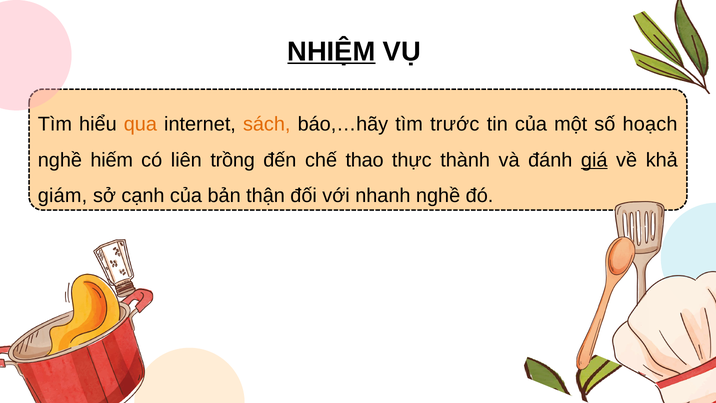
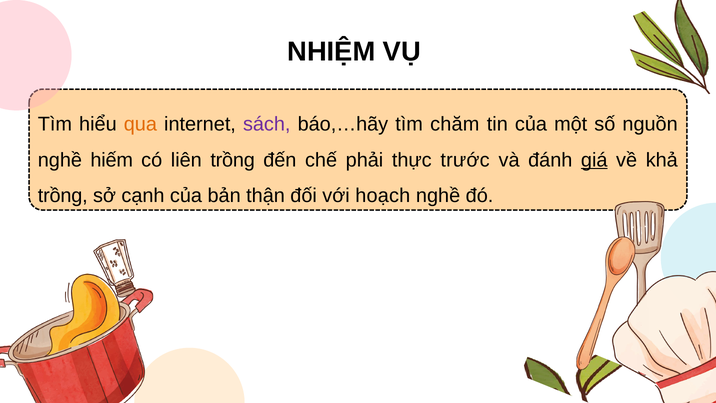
NHIỆM underline: present -> none (331, 51)
sách colour: orange -> purple (267, 124)
trước: trước -> chăm (455, 124)
hoạch: hoạch -> nguồn (650, 124)
thao: thao -> phải (364, 160)
thành: thành -> trước (465, 160)
giám: giám -> trồng (63, 196)
nhanh: nhanh -> hoạch (383, 196)
